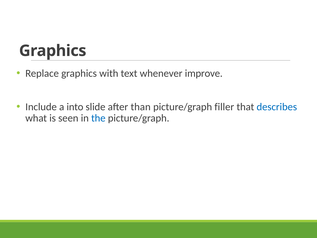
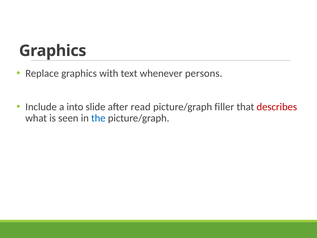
improve: improve -> persons (204, 73)
than: than -> read (141, 107)
describes colour: blue -> red (277, 107)
